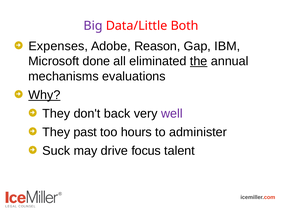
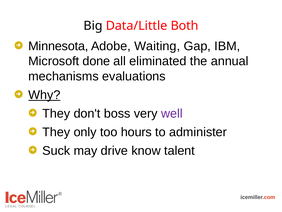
Big colour: purple -> black (93, 26)
Expenses: Expenses -> Minnesota (58, 46)
Reason: Reason -> Waiting (157, 46)
the underline: present -> none (199, 61)
back: back -> boss (117, 113)
past: past -> only (85, 132)
focus: focus -> know (146, 150)
